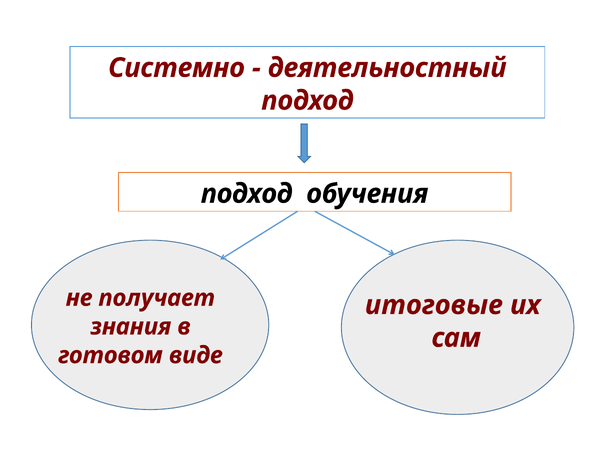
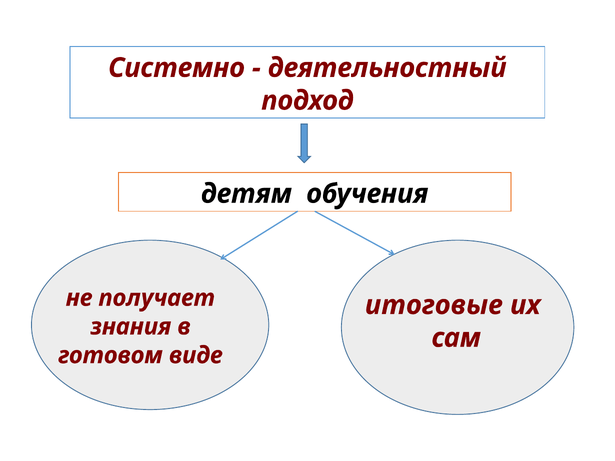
подход: подход -> детям (246, 194)
